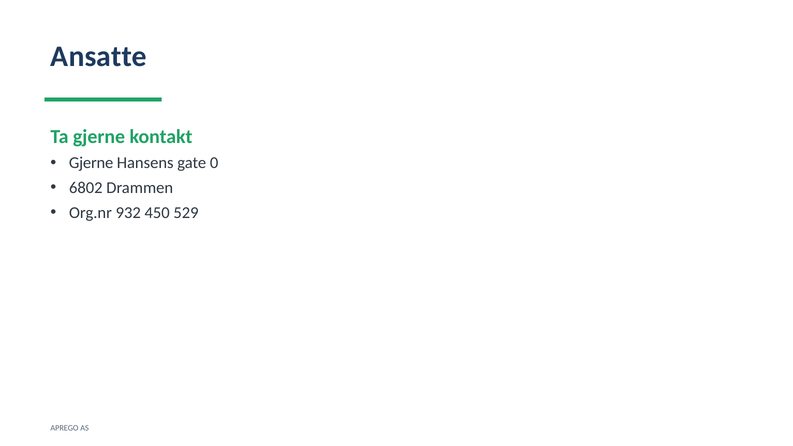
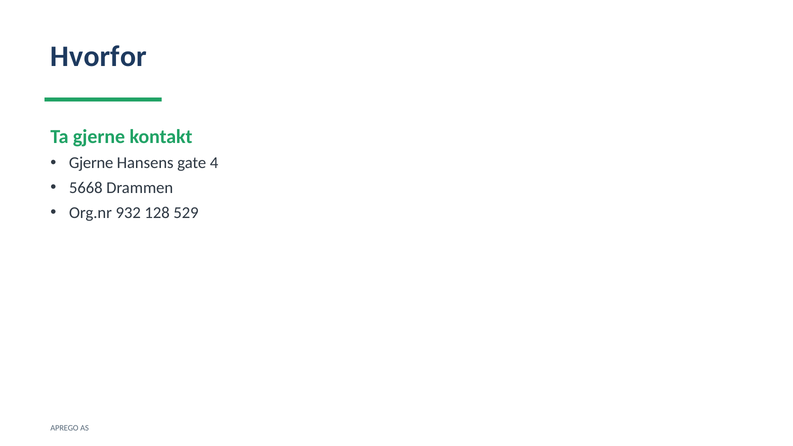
Ansatte: Ansatte -> Hvorfor (99, 57)
0: 0 -> 4 (214, 163)
6802: 6802 -> 5668 (86, 188)
450: 450 -> 128 (157, 213)
